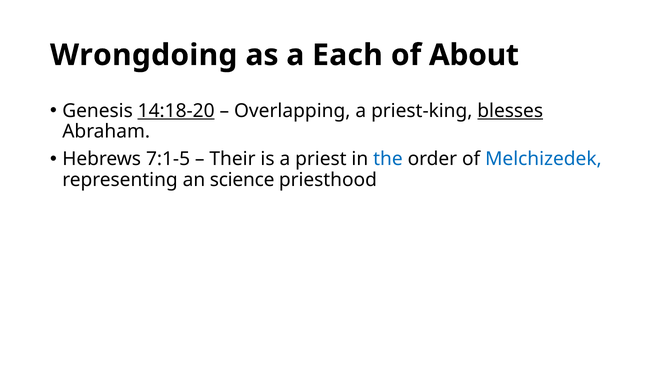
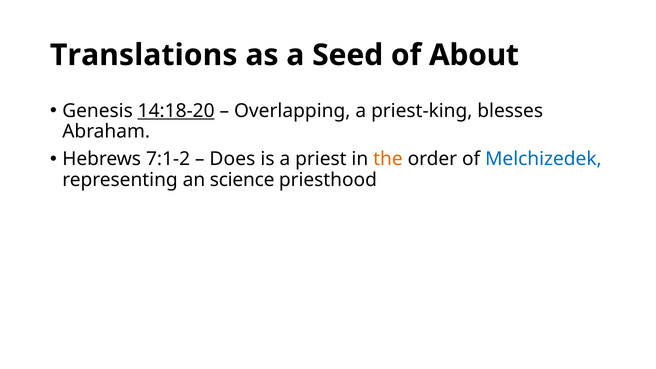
Wrongdoing: Wrongdoing -> Translations (144, 55)
Each: Each -> Seed (348, 55)
blesses underline: present -> none (510, 111)
7:1-5: 7:1-5 -> 7:1-2 (168, 159)
Their: Their -> Does (232, 159)
the colour: blue -> orange (388, 159)
